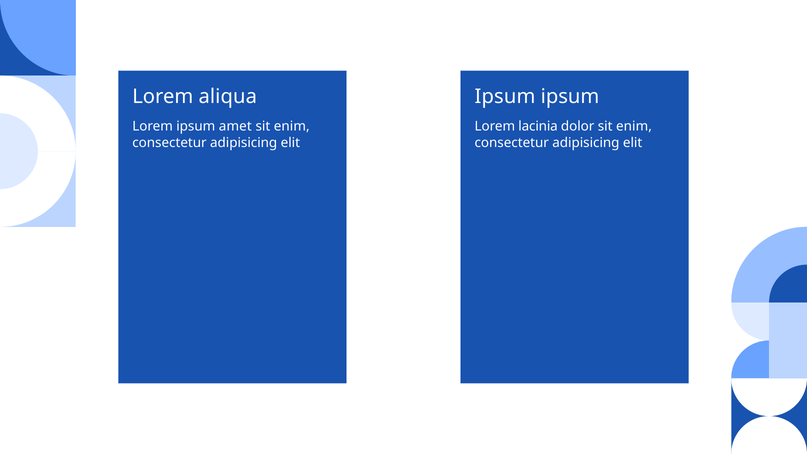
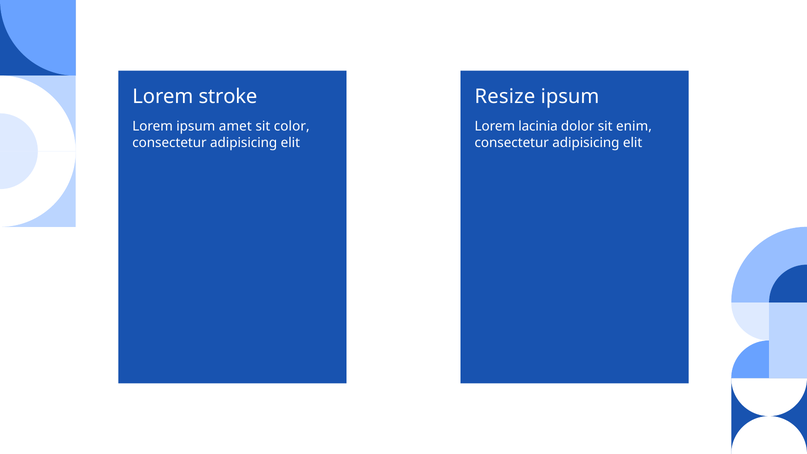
aliqua: aliqua -> stroke (228, 97)
Ipsum: Ipsum -> Resize (505, 97)
enim: enim -> color (292, 126)
